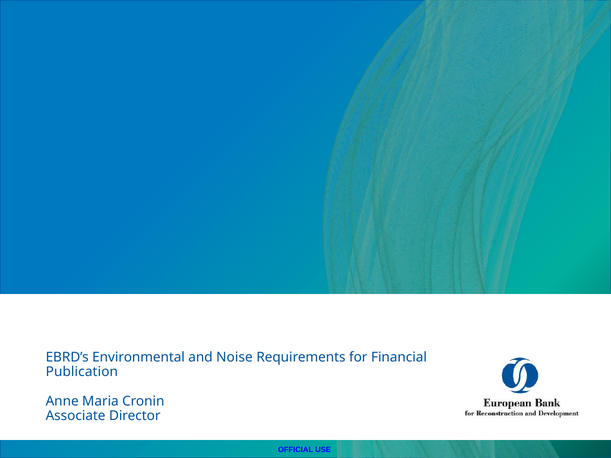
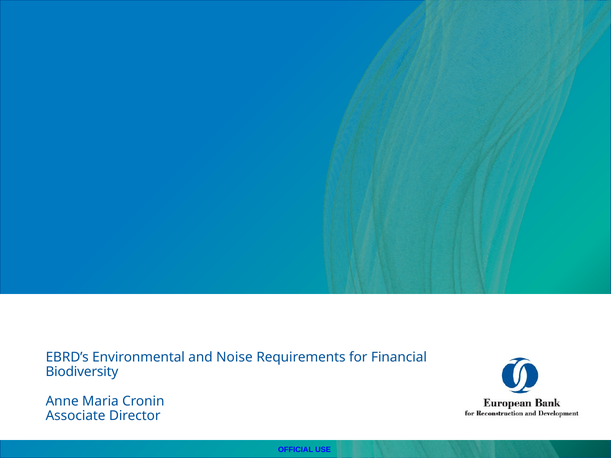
Publication: Publication -> Biodiversity (82, 372)
